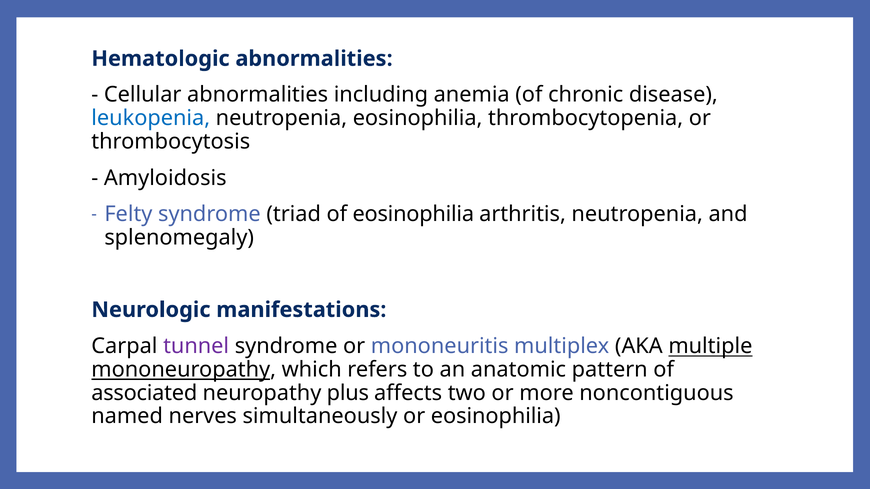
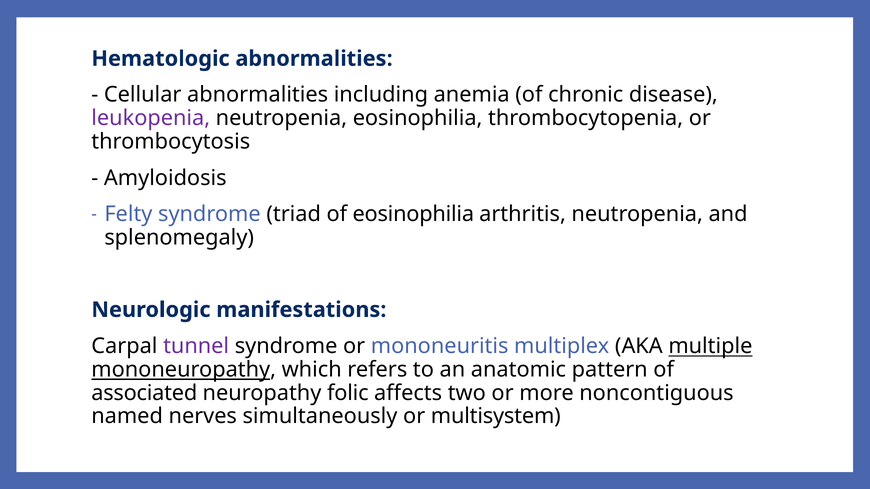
leukopenia colour: blue -> purple (151, 118)
plus: plus -> folic (348, 393)
or eosinophilia: eosinophilia -> multisystem (496, 417)
